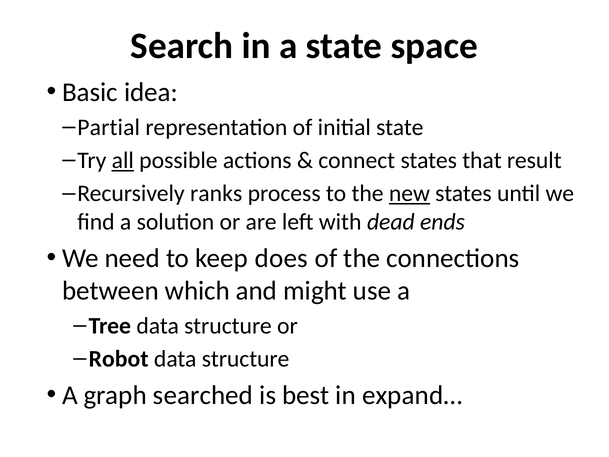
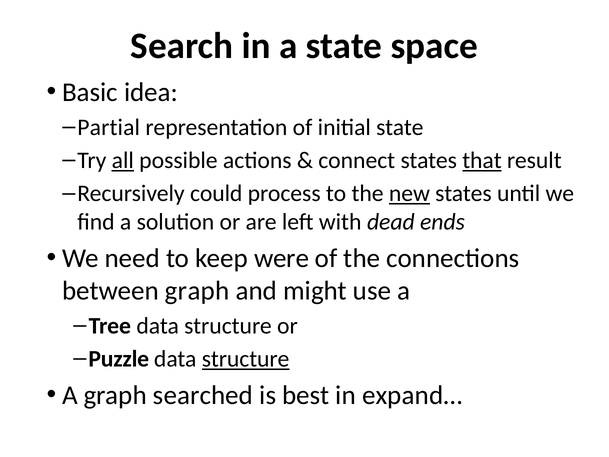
that underline: none -> present (482, 160)
ranks: ranks -> could (216, 194)
does: does -> were (282, 258)
between which: which -> graph (197, 291)
Robot: Robot -> Puzzle (119, 359)
structure underline: none -> present (246, 359)
